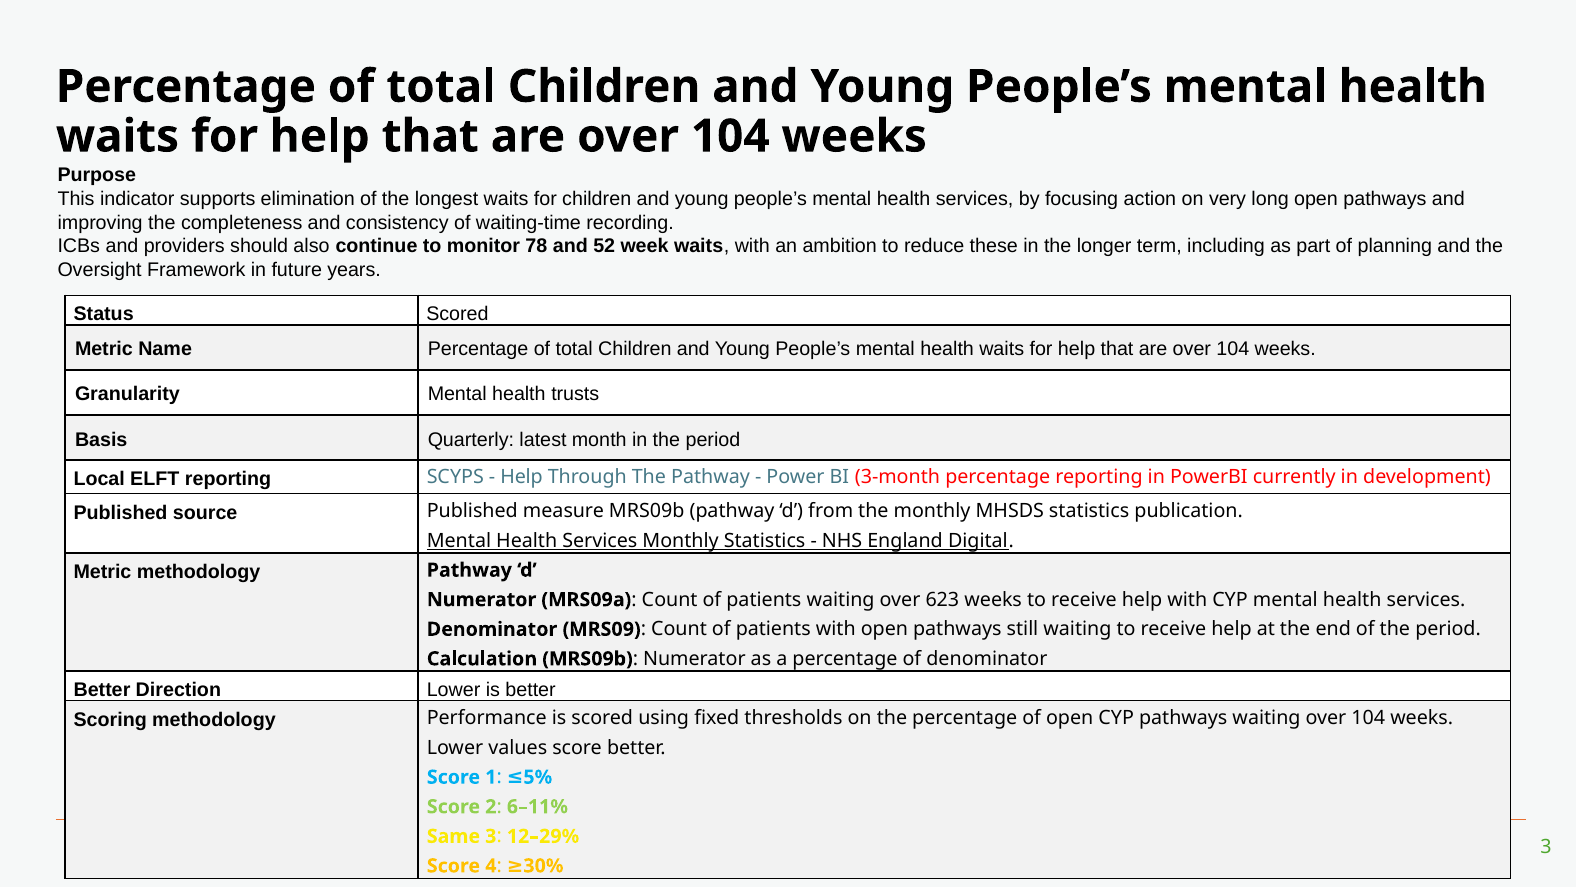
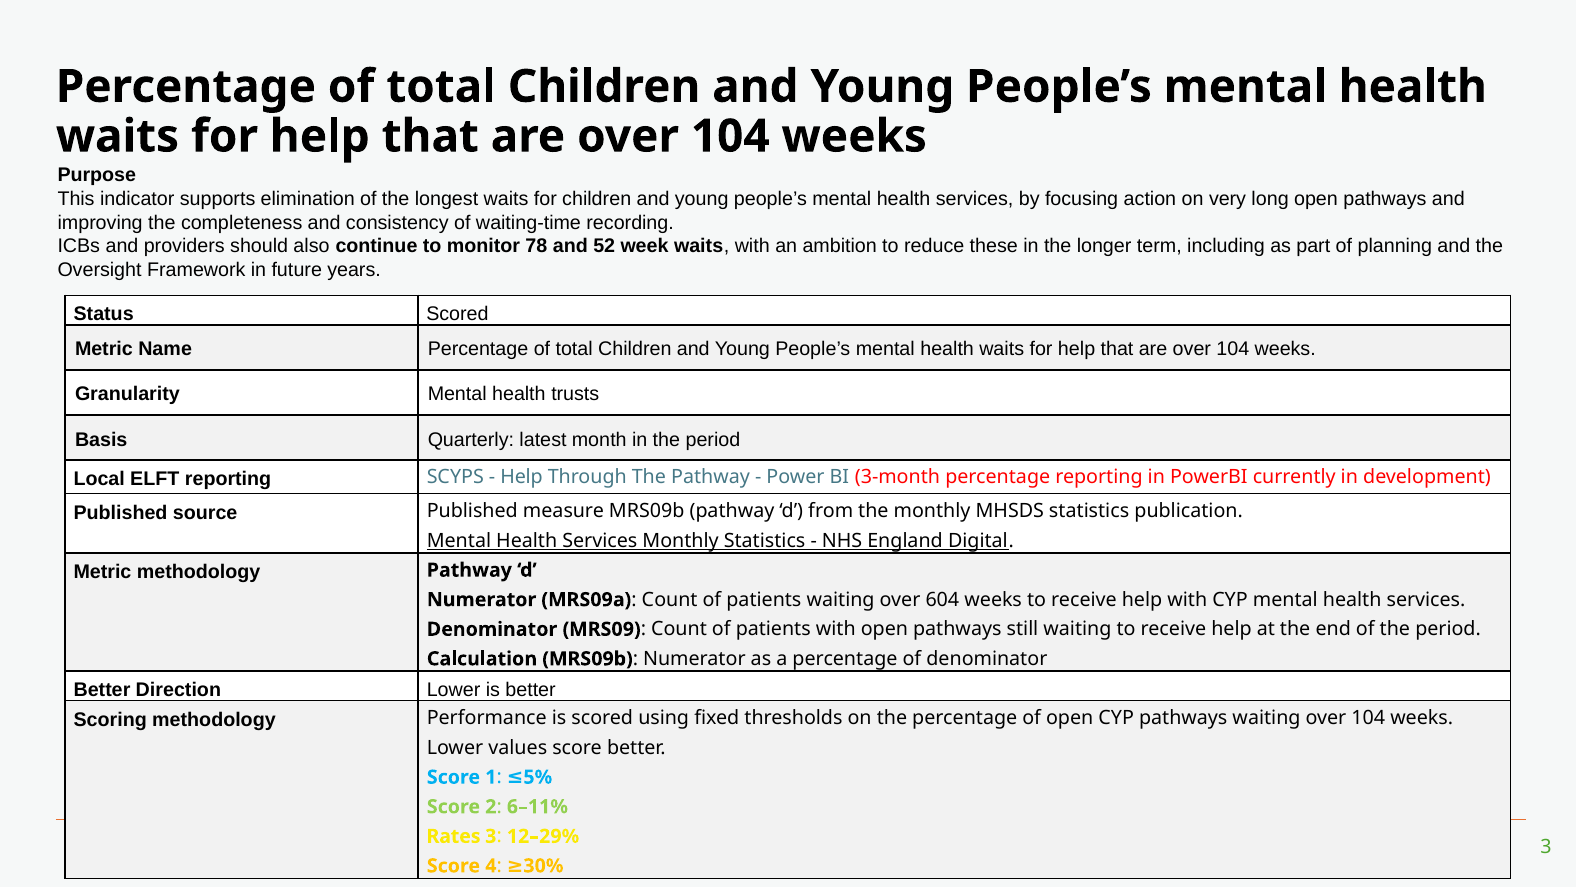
623: 623 -> 604 (942, 599)
Same: Same -> Rates (454, 836)
